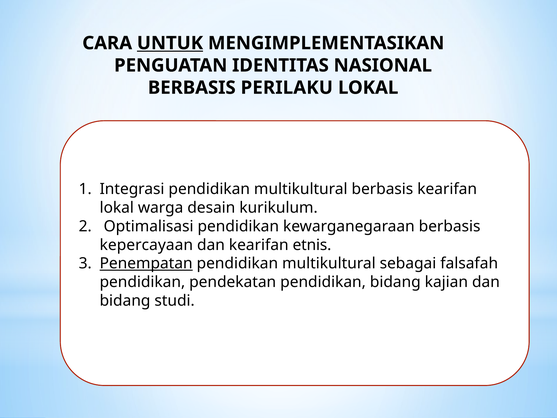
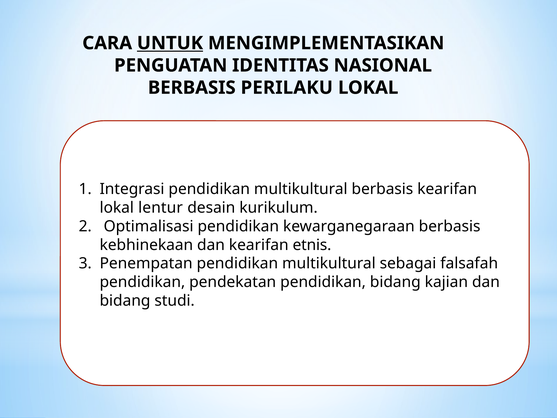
warga: warga -> lentur (161, 208)
kepercayaan: kepercayaan -> kebhinekaan (146, 245)
Penempatan underline: present -> none (146, 263)
